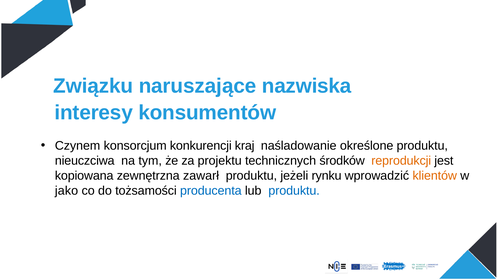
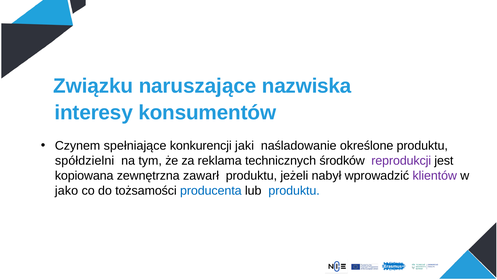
konsorcjum: konsorcjum -> spełniające (135, 146)
kraj: kraj -> jaki (245, 146)
nieuczciwa: nieuczciwa -> spółdzielni (85, 160)
projektu: projektu -> reklama (220, 160)
reprodukcji colour: orange -> purple (401, 160)
rynku: rynku -> nabył (327, 175)
klientów colour: orange -> purple (435, 175)
